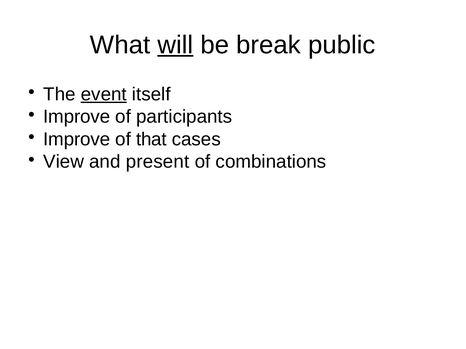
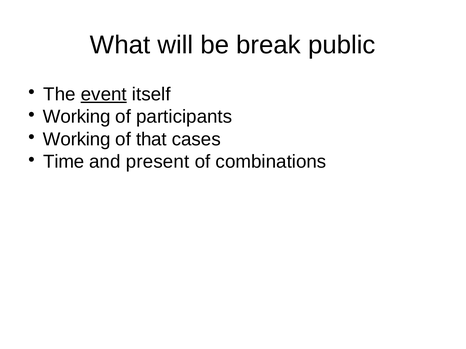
will underline: present -> none (175, 45)
Improve: Improve -> Working (77, 117)
Improve: Improve -> Working (77, 139)
View: View -> Time (64, 162)
